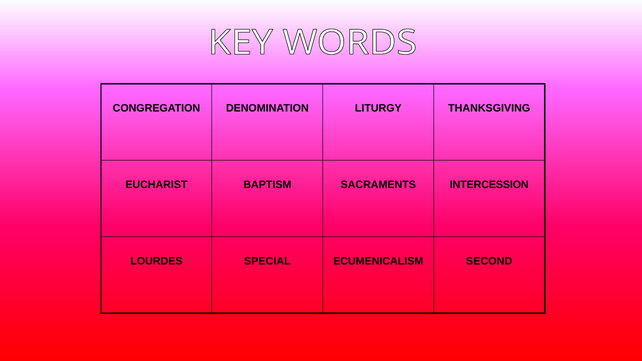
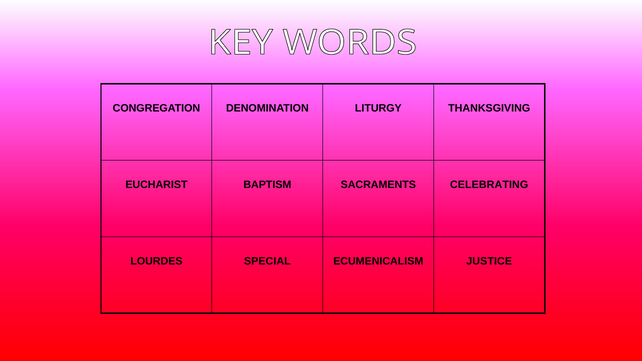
INTERCESSION: INTERCESSION -> CELEBRATING (489, 185)
SECOND: SECOND -> JUSTICE (489, 261)
